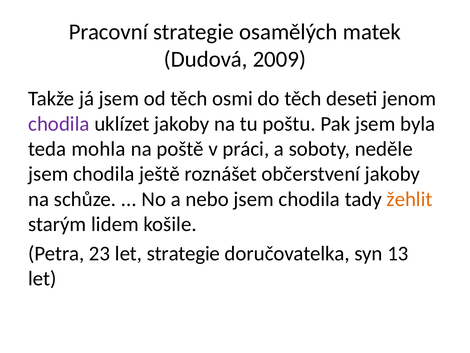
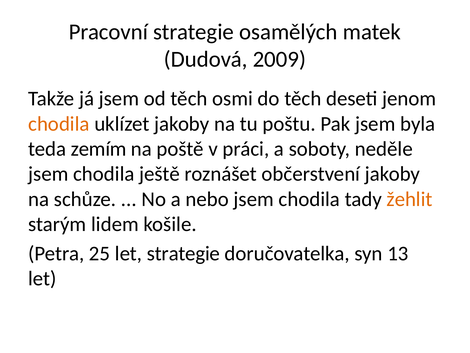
chodila colour: purple -> orange (59, 124)
mohla: mohla -> zemím (99, 149)
23: 23 -> 25 (100, 253)
